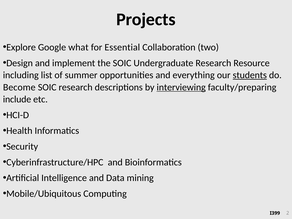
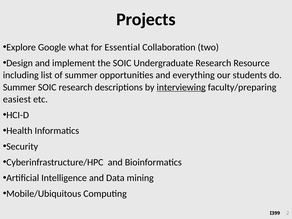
students underline: present -> none (250, 75)
Become: Become -> Summer (19, 87)
include: include -> easiest (17, 99)
